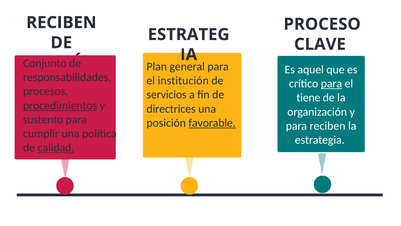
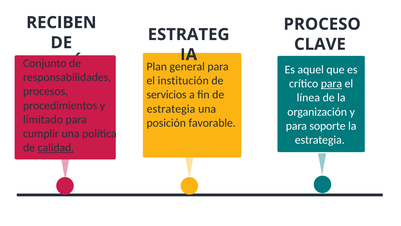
tiene: tiene -> línea (308, 98)
procedimientos underline: present -> none (60, 105)
directrices: directrices -> estrategia (171, 109)
sustento: sustento -> limitado (43, 119)
favorable underline: present -> none (212, 123)
para reciben: reciben -> soporte (328, 126)
